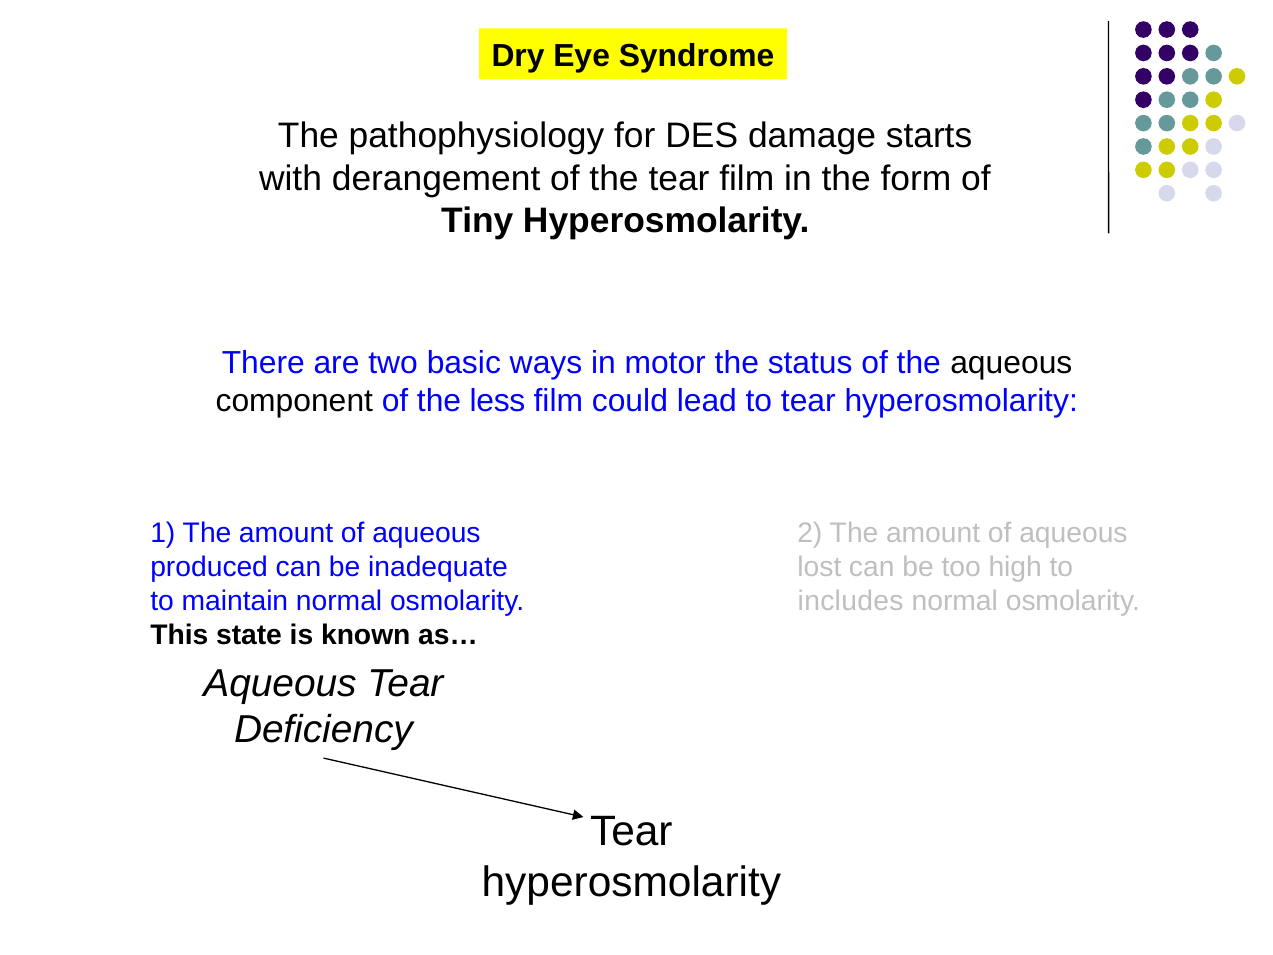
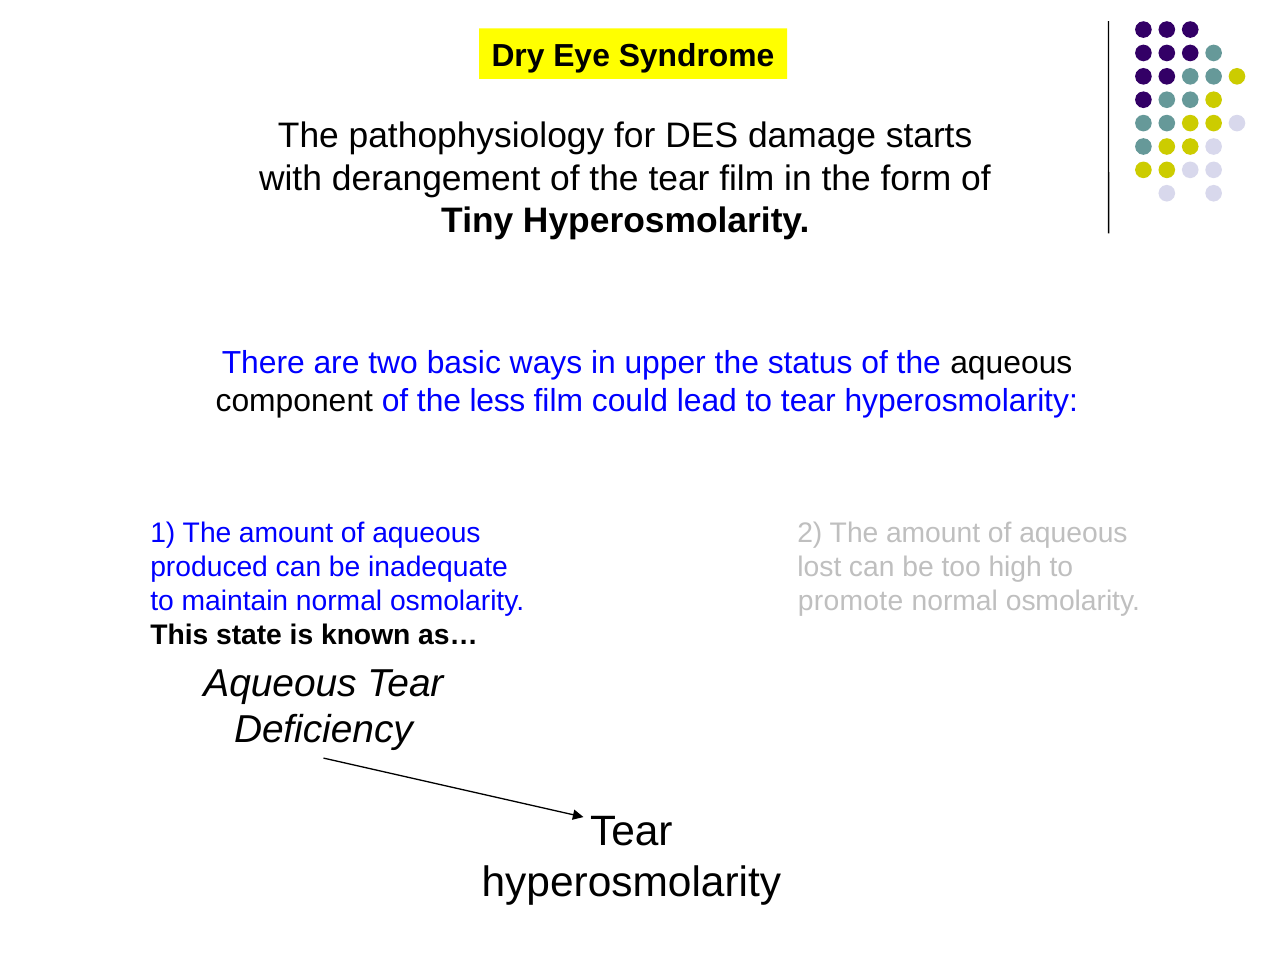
motor: motor -> upper (665, 363)
includes: includes -> promote (851, 601)
